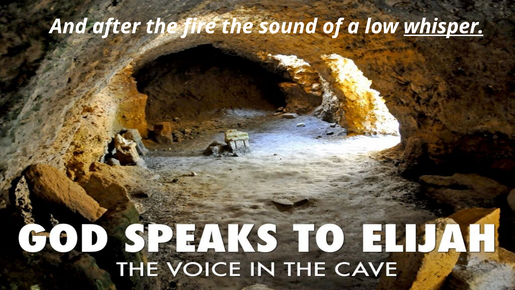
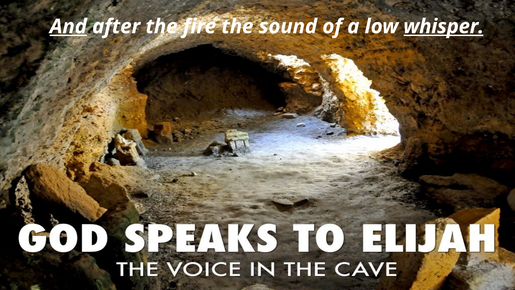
And underline: none -> present (68, 26)
